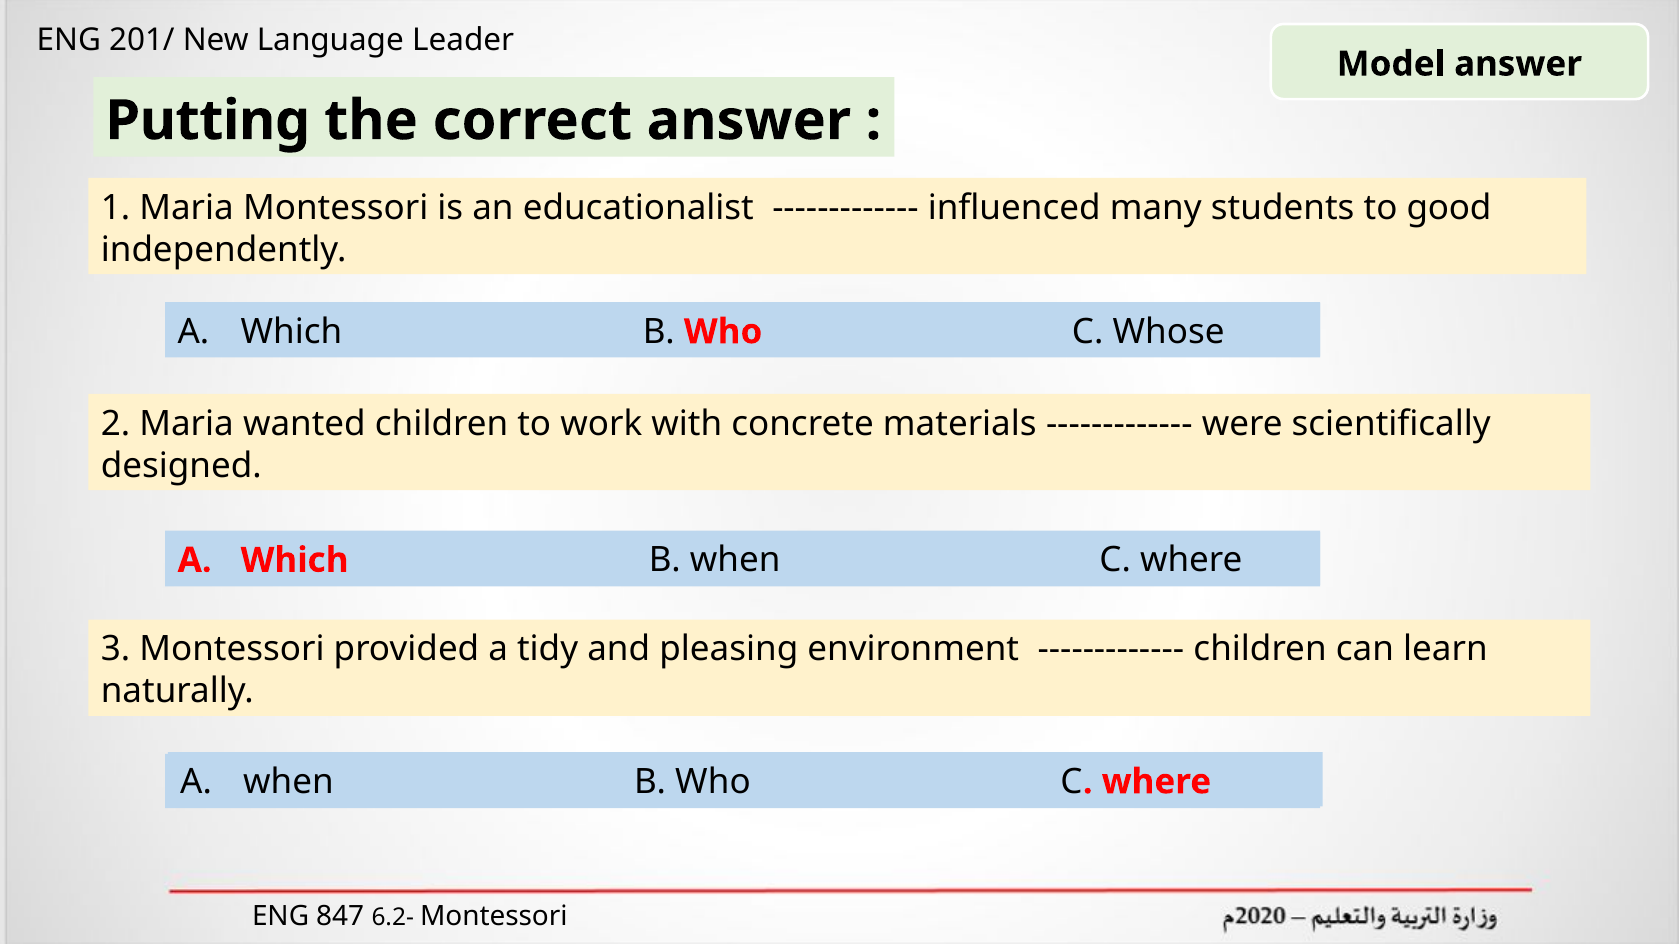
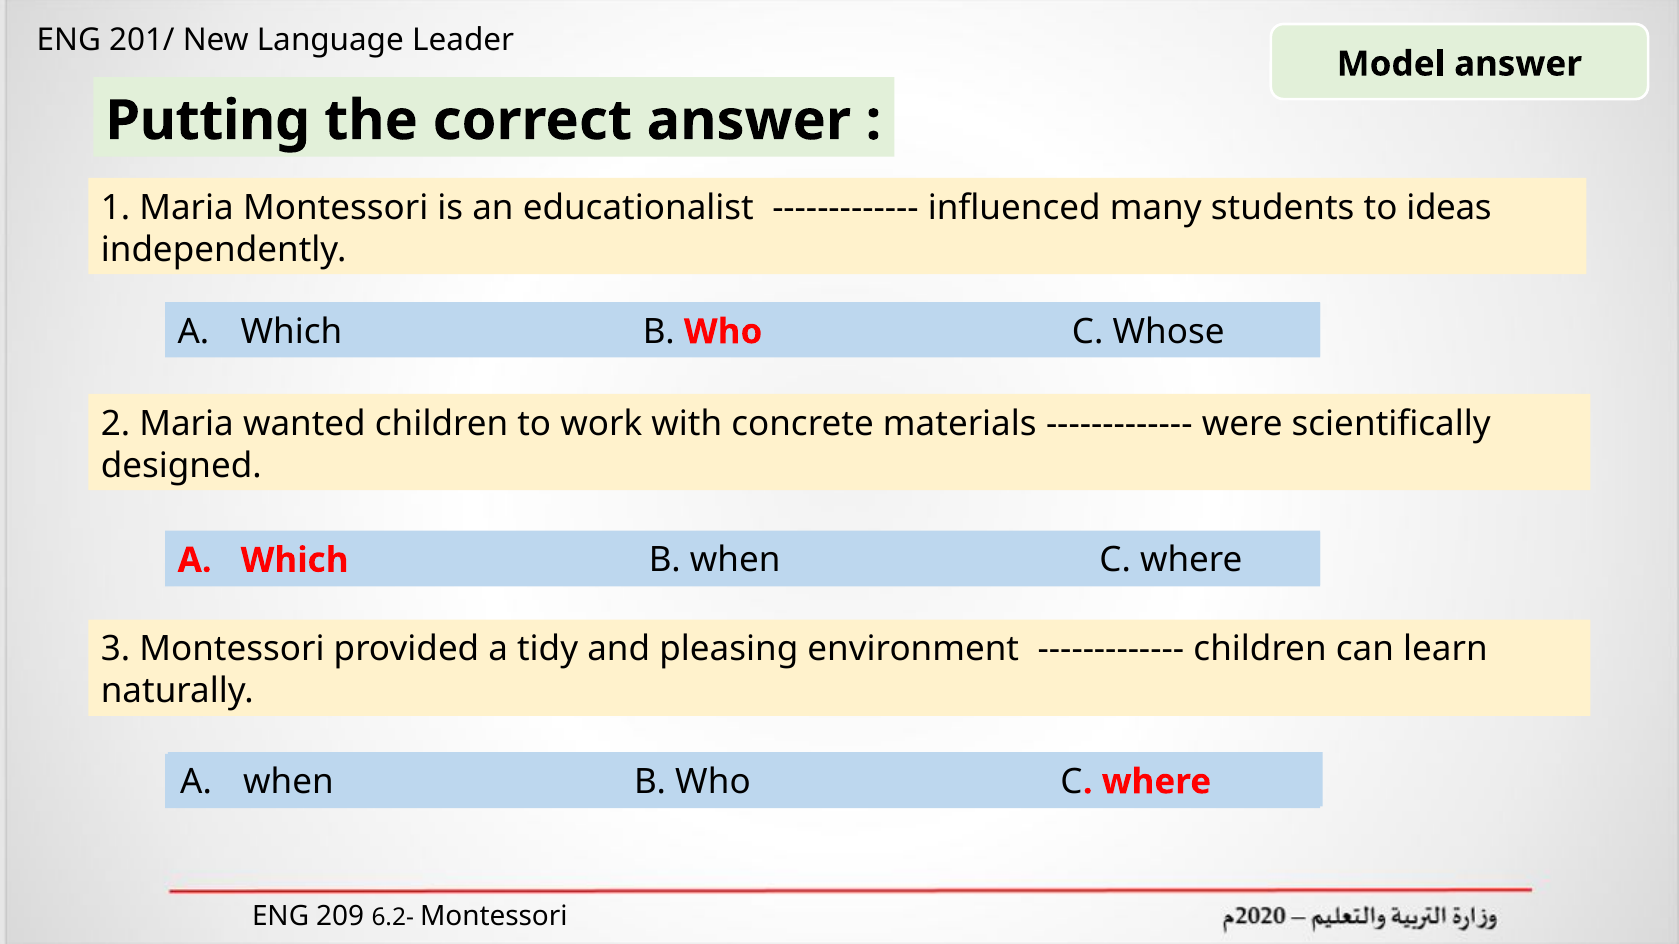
good: good -> ideas (1449, 208)
847: 847 -> 209 (340, 917)
